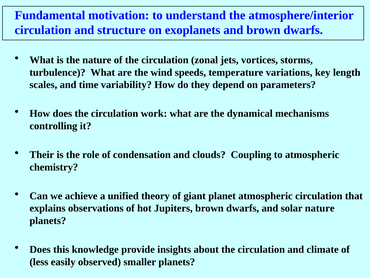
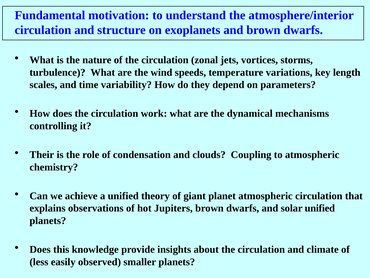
solar nature: nature -> unified (320, 208)
